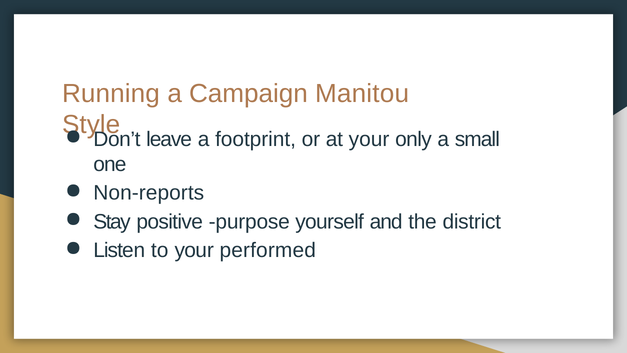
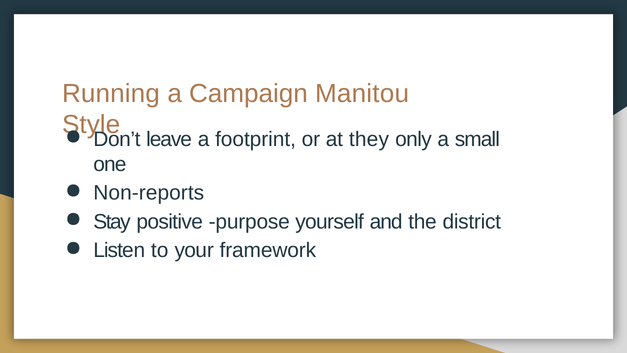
at your: your -> they (369, 139)
performed: performed -> framework (268, 250)
